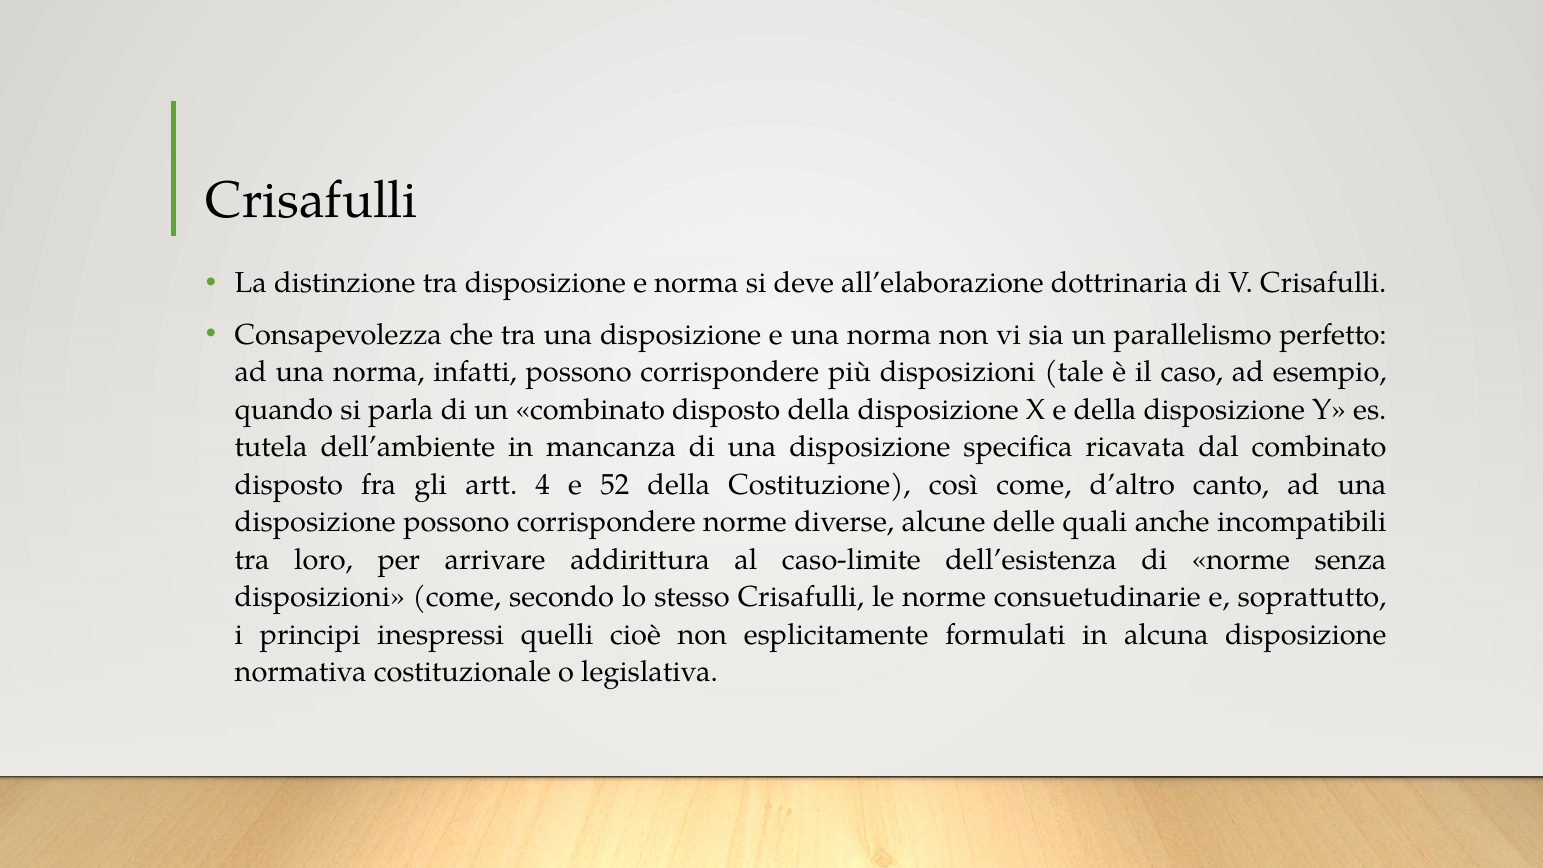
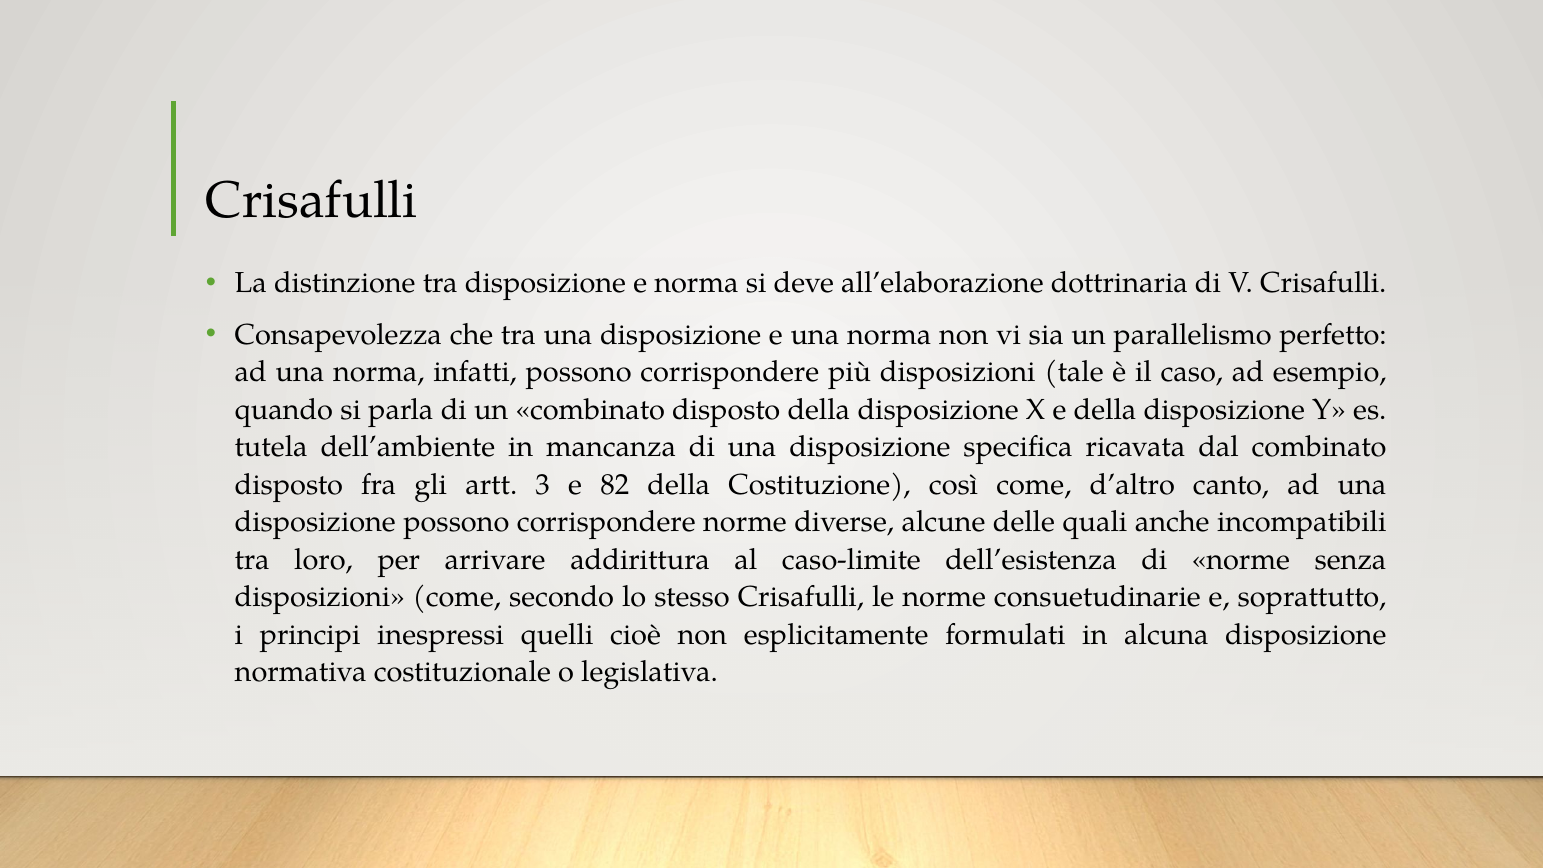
4: 4 -> 3 (543, 485)
52: 52 -> 82 (615, 485)
